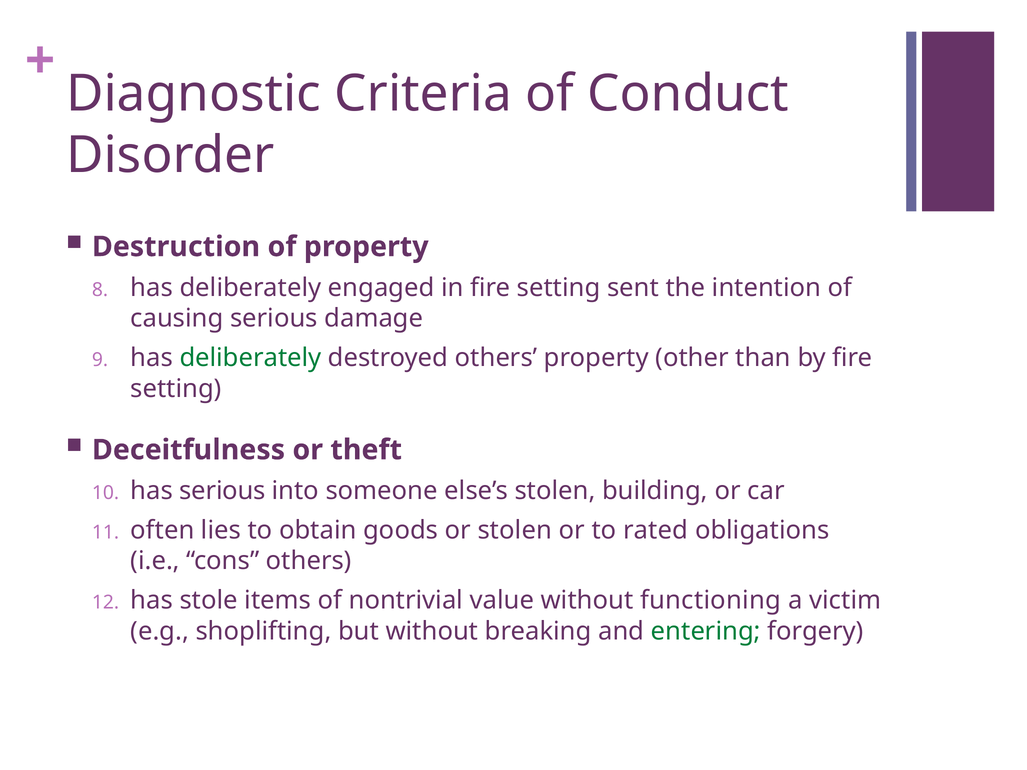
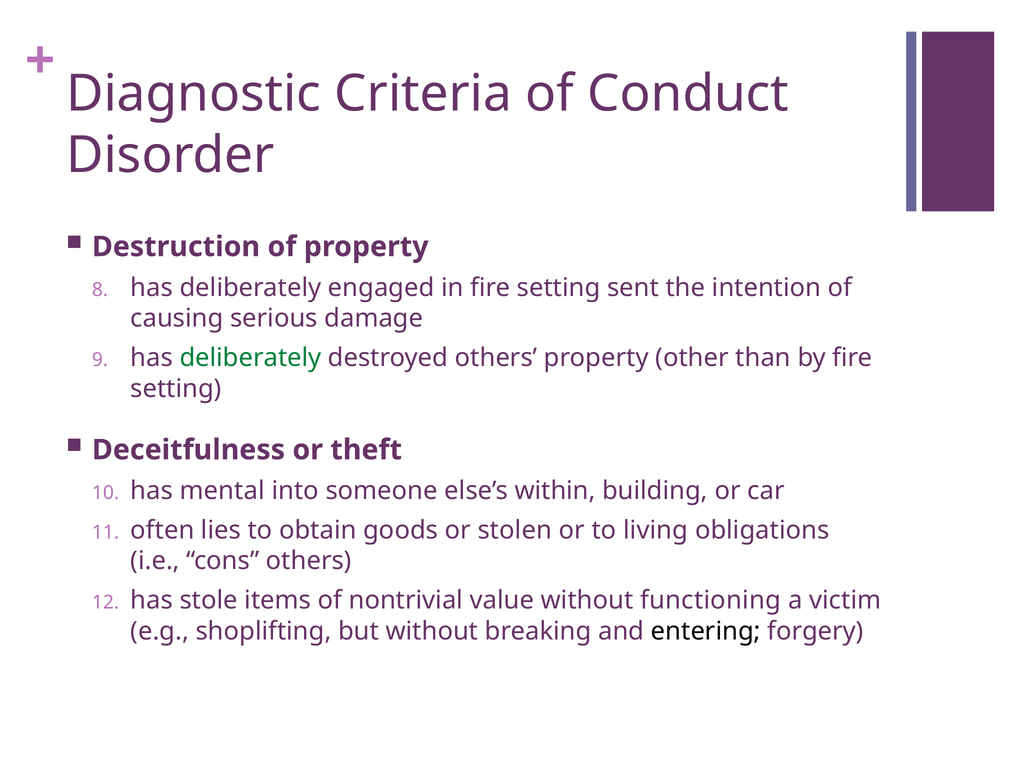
has serious: serious -> mental (222, 491)
else’s stolen: stolen -> within (555, 491)
rated: rated -> living (656, 530)
entering colour: green -> black (706, 631)
